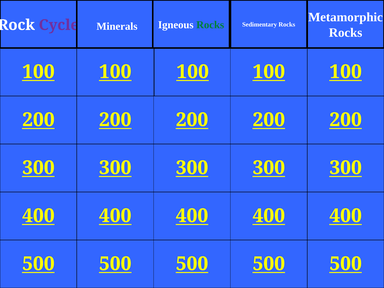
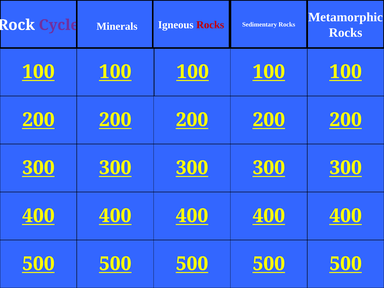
Rocks colour: green -> red (210, 25)
